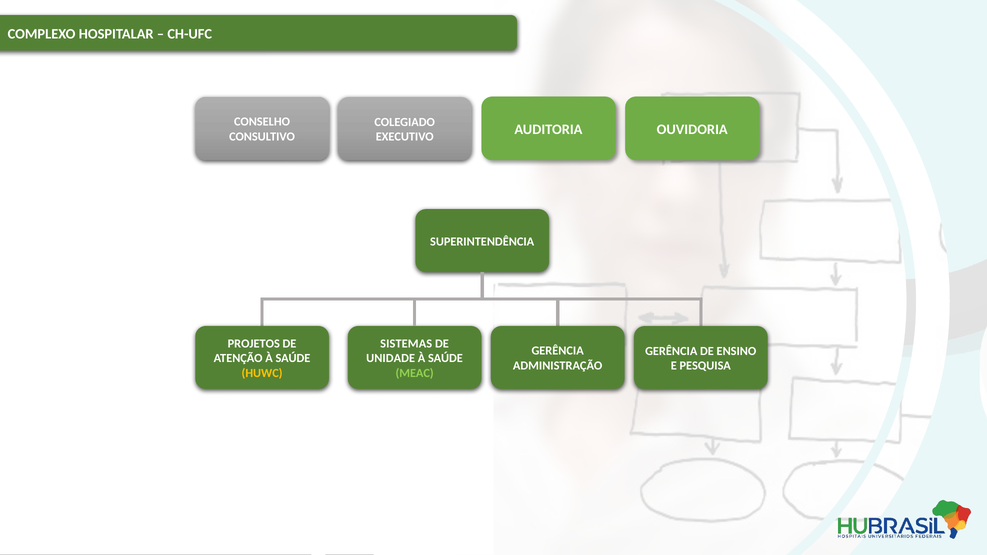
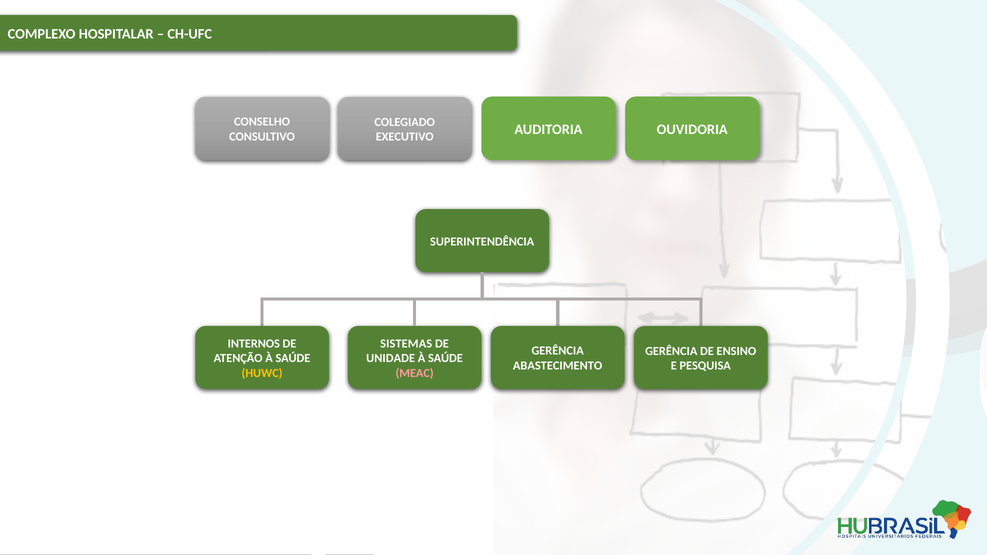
PROJETOS: PROJETOS -> INTERNOS (254, 344)
ADMINISTRAÇÃO: ADMINISTRAÇÃO -> ABASTECIMENTO (558, 366)
MEAC colour: light green -> pink (415, 373)
